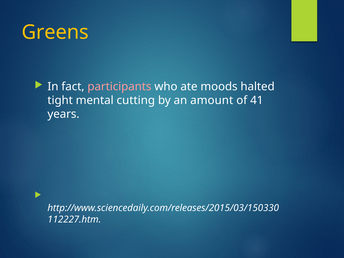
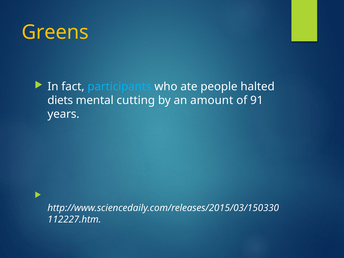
participants colour: pink -> light blue (119, 87)
moods: moods -> people (219, 87)
tight: tight -> diets (60, 100)
41: 41 -> 91 (257, 100)
